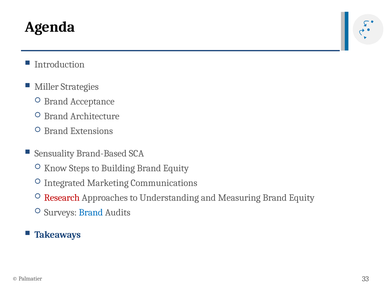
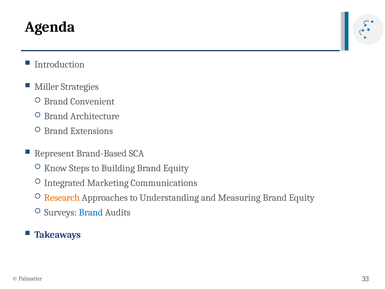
Acceptance: Acceptance -> Convenient (92, 101)
Sensuality: Sensuality -> Represent (54, 153)
Research colour: red -> orange (62, 197)
